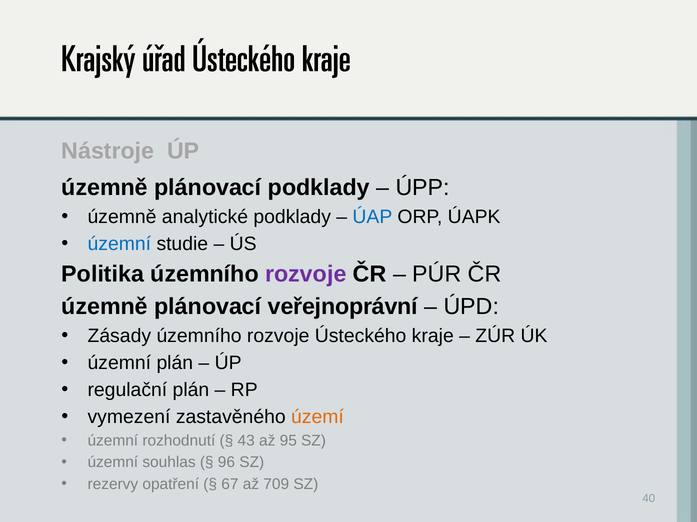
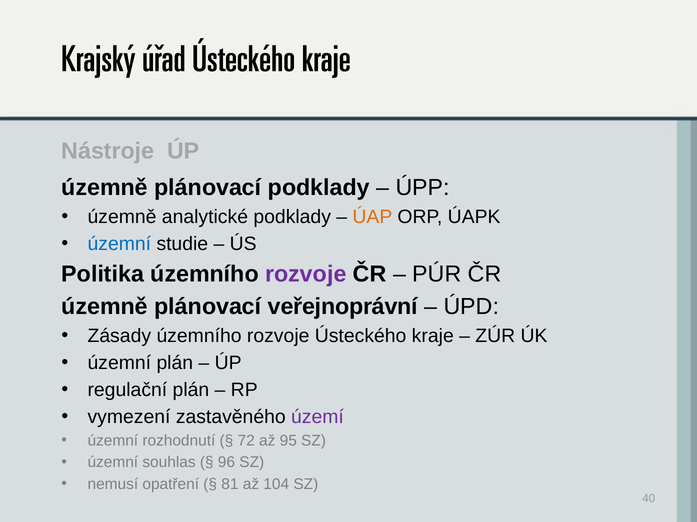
ÚAP colour: blue -> orange (372, 217)
území colour: orange -> purple (317, 418)
43: 43 -> 72 (246, 441)
rezervy: rezervy -> nemusí (113, 485)
67: 67 -> 81 (230, 485)
709: 709 -> 104 (276, 485)
